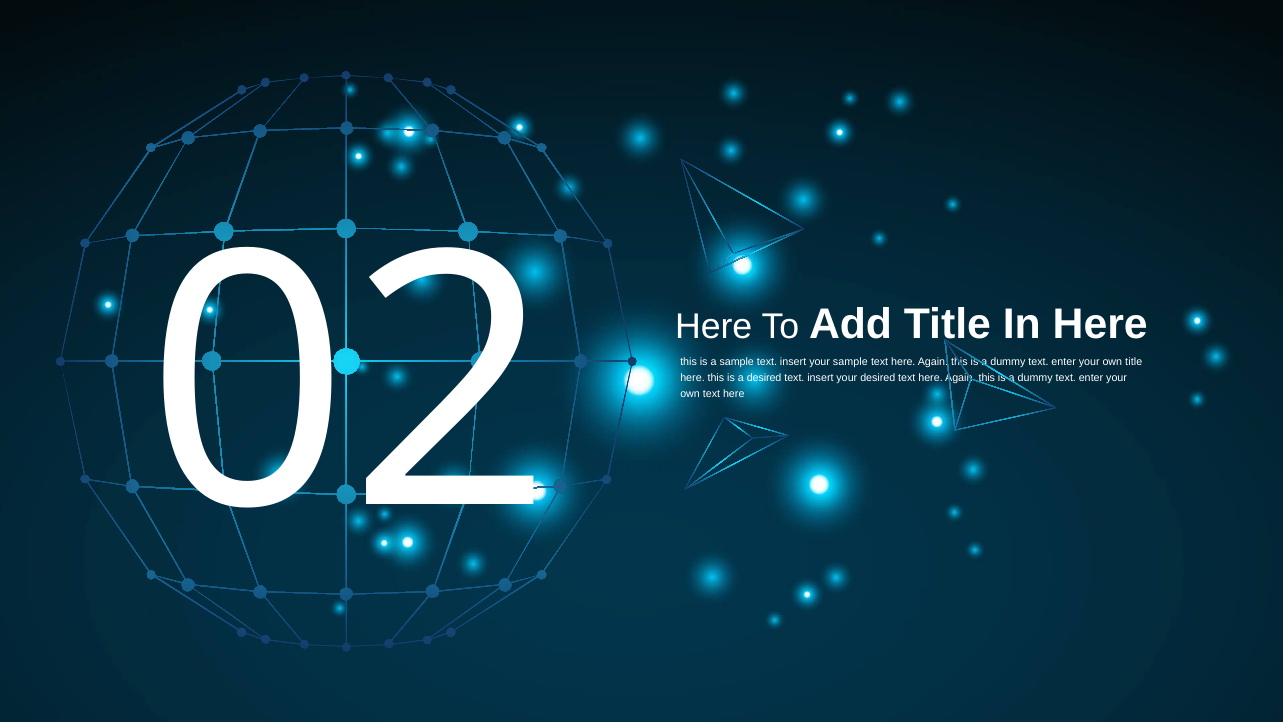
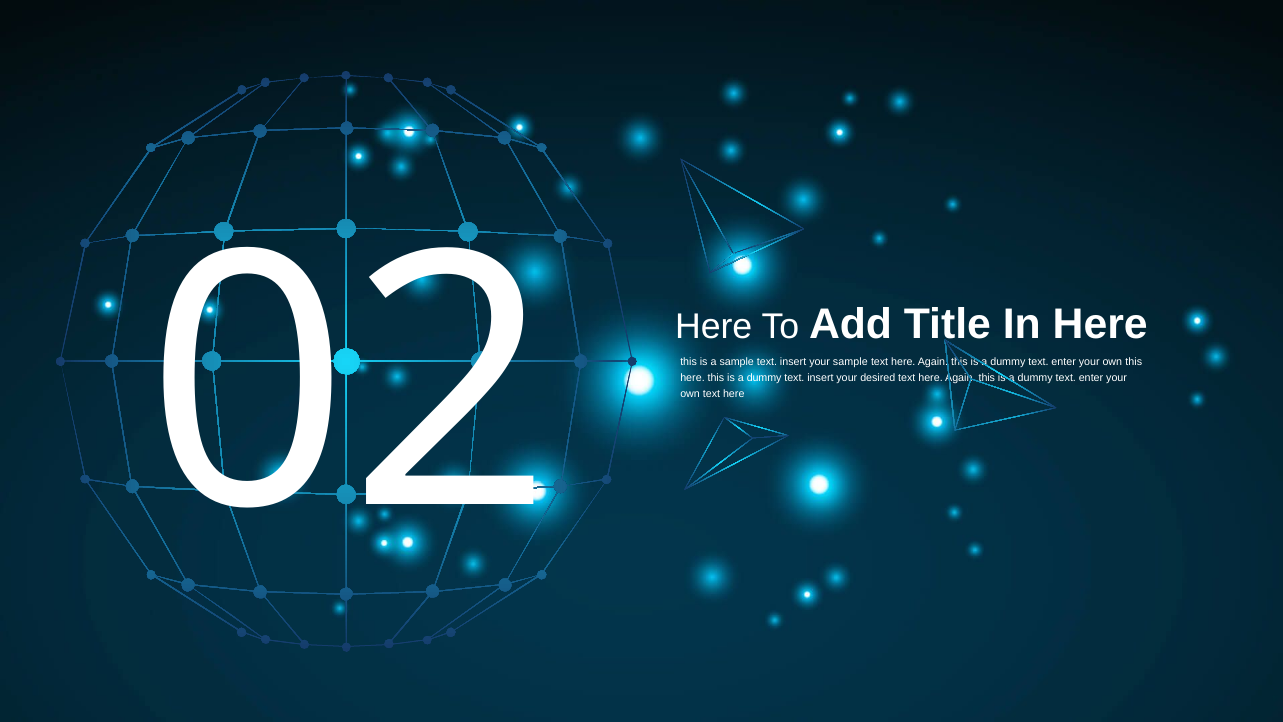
own title: title -> this (1134, 362)
desired: desired -> dummy (764, 378)
